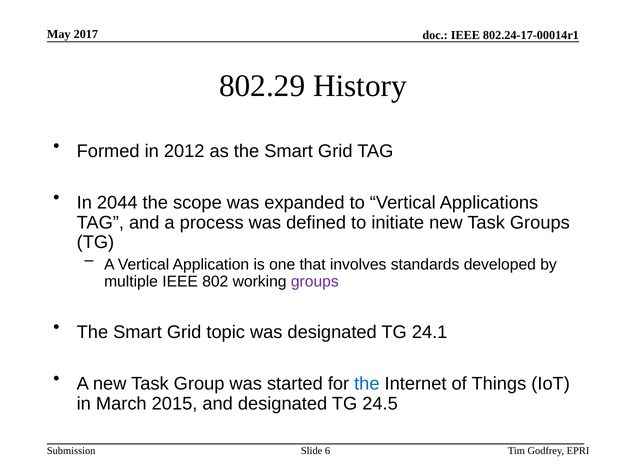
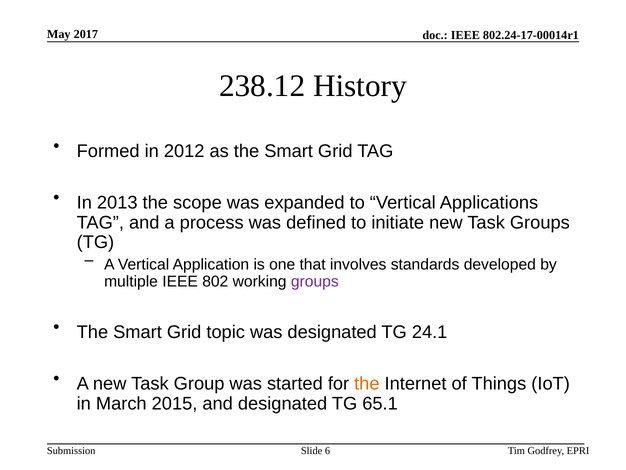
802.29: 802.29 -> 238.12 (262, 86)
2044: 2044 -> 2013 (117, 203)
the colour: blue -> orange (367, 384)
24.5: 24.5 -> 65.1 (380, 403)
